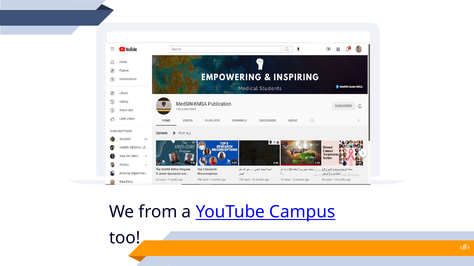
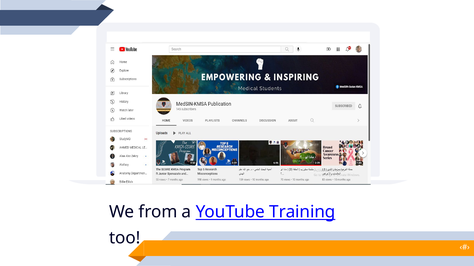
Campus: Campus -> Training (302, 212)
